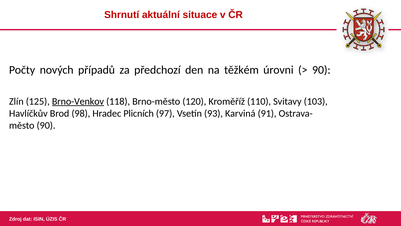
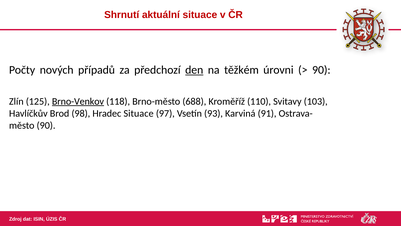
den underline: none -> present (194, 70)
120: 120 -> 688 (194, 101)
Hradec Plicních: Plicních -> Situace (139, 113)
